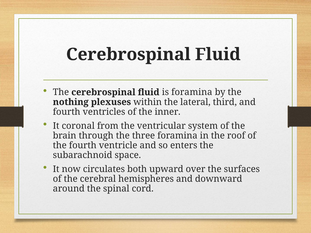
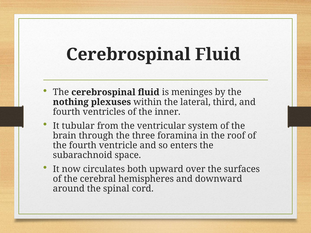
is foramina: foramina -> meninges (192, 92)
coronal: coronal -> tubular (78, 126)
